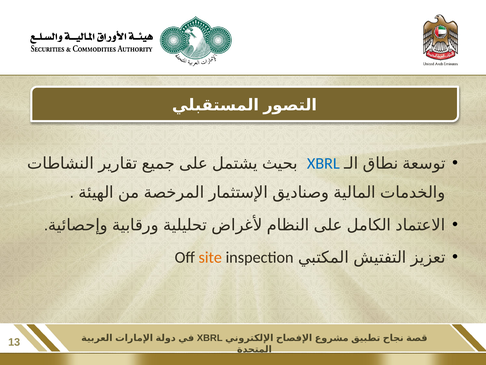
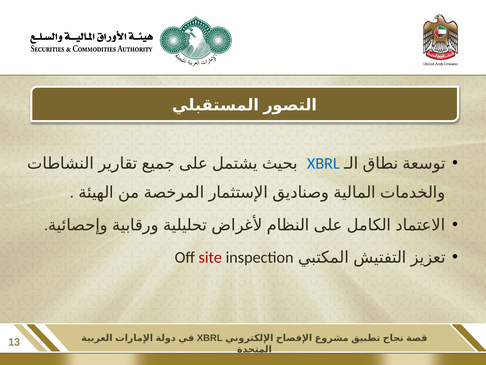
site colour: orange -> red (210, 257)
